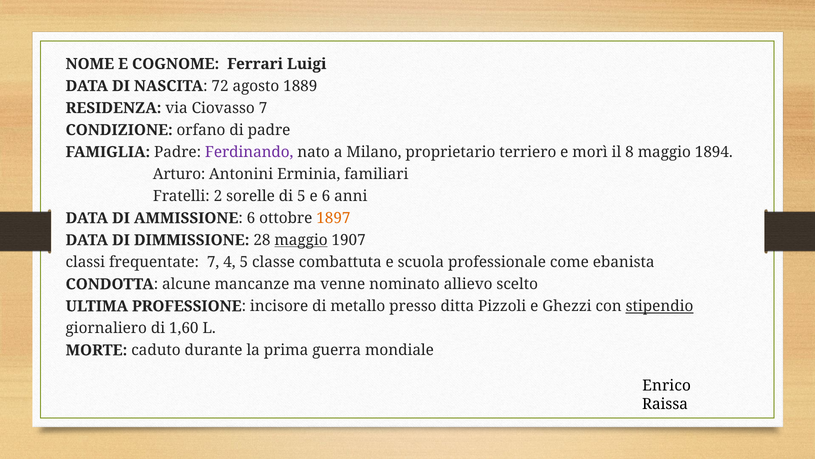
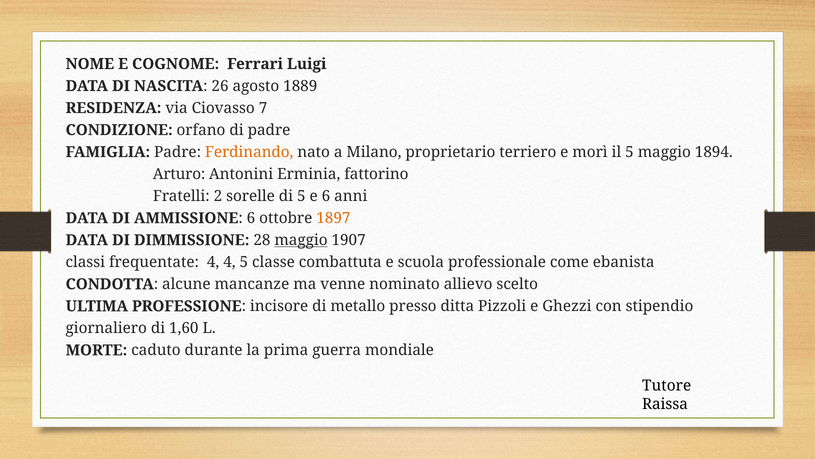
72: 72 -> 26 (220, 86)
Ferdinando colour: purple -> orange (249, 152)
il 8: 8 -> 5 (630, 152)
familiari: familiari -> fattorino (376, 174)
frequentate 7: 7 -> 4 (213, 262)
stipendio underline: present -> none (660, 306)
Enrico: Enrico -> Tutore (667, 385)
